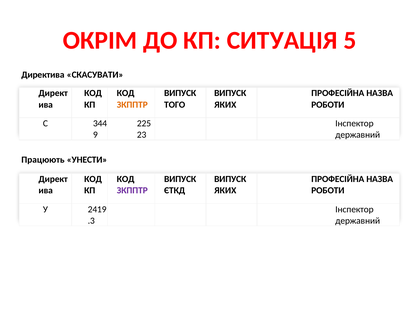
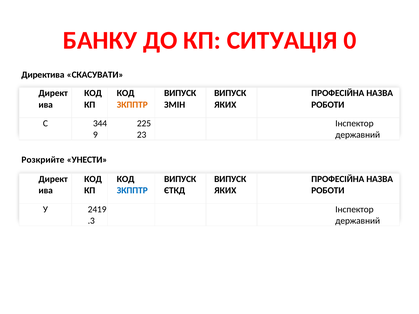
ОКРІМ: ОКРІМ -> БАНКУ (100, 41)
5: 5 -> 0 (350, 41)
ТОГО: ТОГО -> ЗМІН (175, 105)
Працюють: Працюють -> Розкрийте (43, 160)
ЗКППТР colour: purple -> blue (132, 191)
